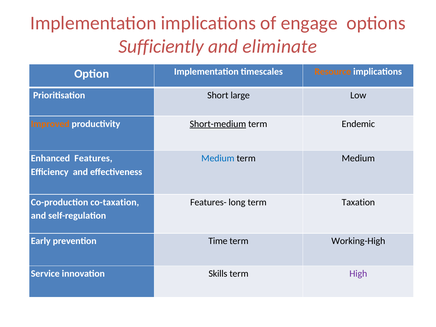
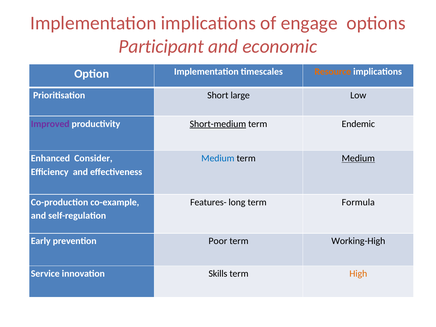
Sufficiently: Sufficiently -> Participant (161, 46)
eliminate: eliminate -> economic (280, 46)
Improved colour: orange -> purple (50, 124)
Features: Features -> Consider (93, 158)
Medium underline: none -> present (358, 158)
co-taxation: co-taxation -> co-example (115, 202)
Taxation: Taxation -> Formula (358, 202)
Time: Time -> Poor (218, 241)
High colour: purple -> orange (358, 274)
